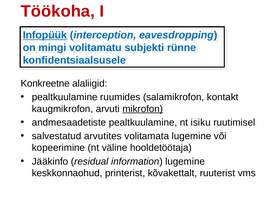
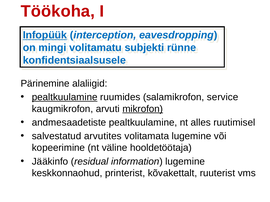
Konkreetne: Konkreetne -> Pärinemine (45, 84)
pealtkuulamine underline: none -> present (65, 97)
kontakt: kontakt -> service (223, 97)
isiku: isiku -> alles (201, 123)
